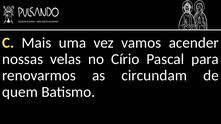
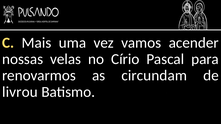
quem: quem -> livrou (20, 92)
